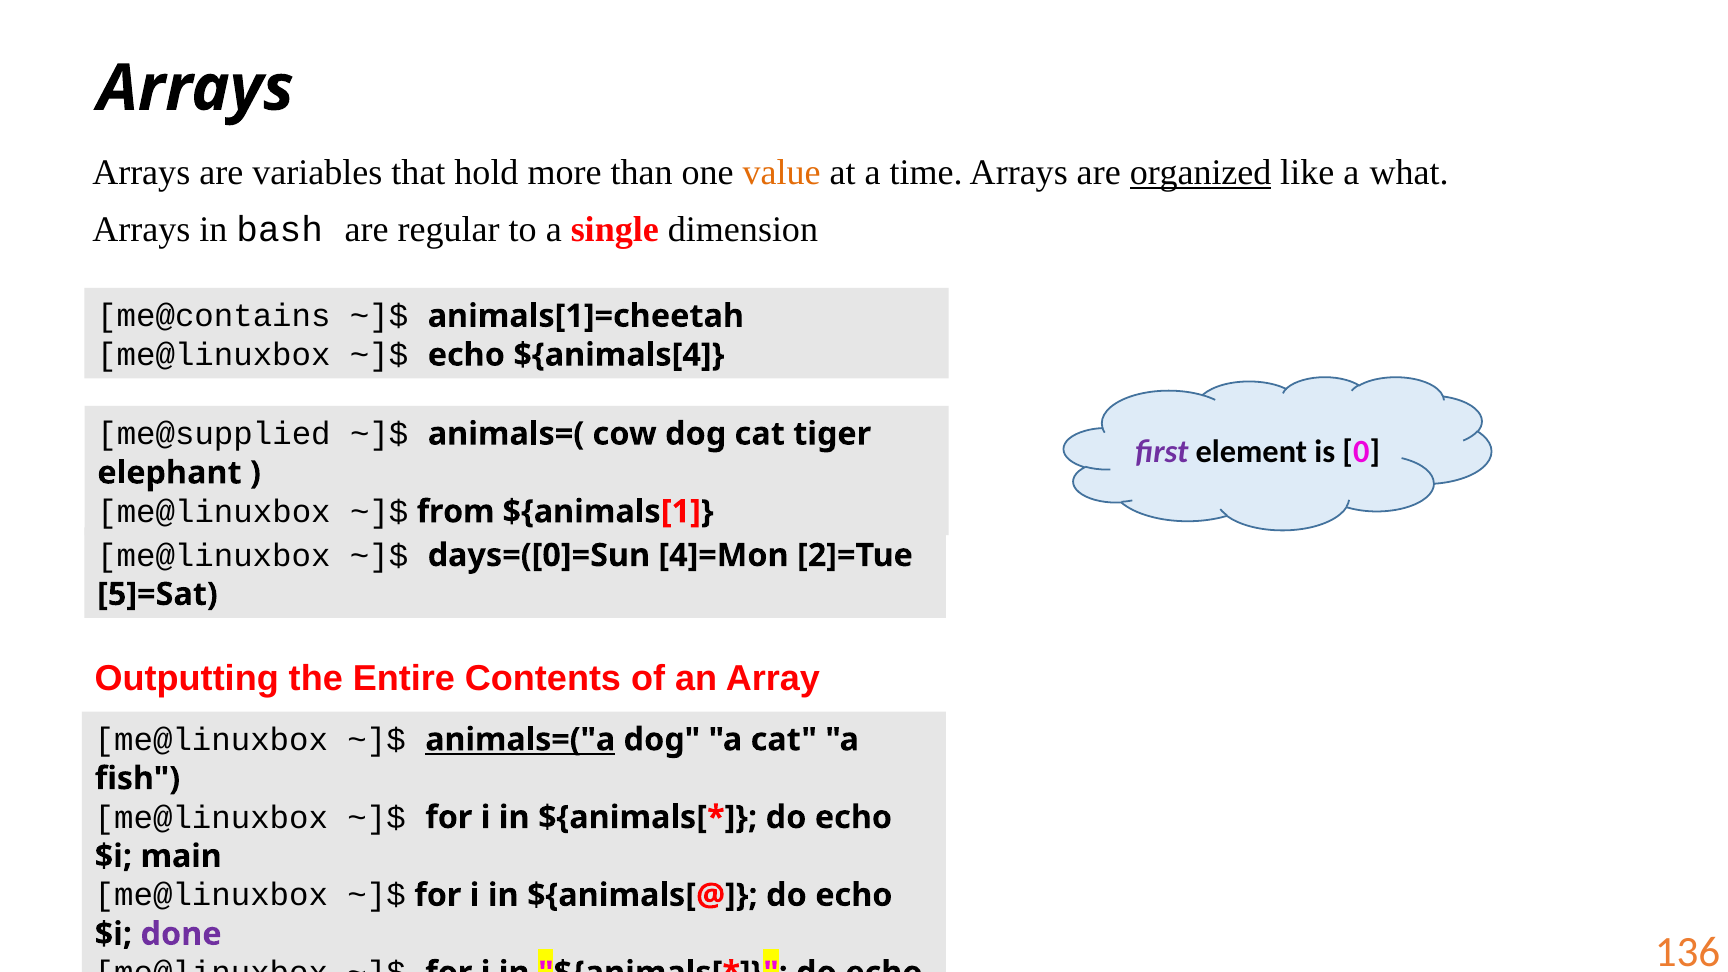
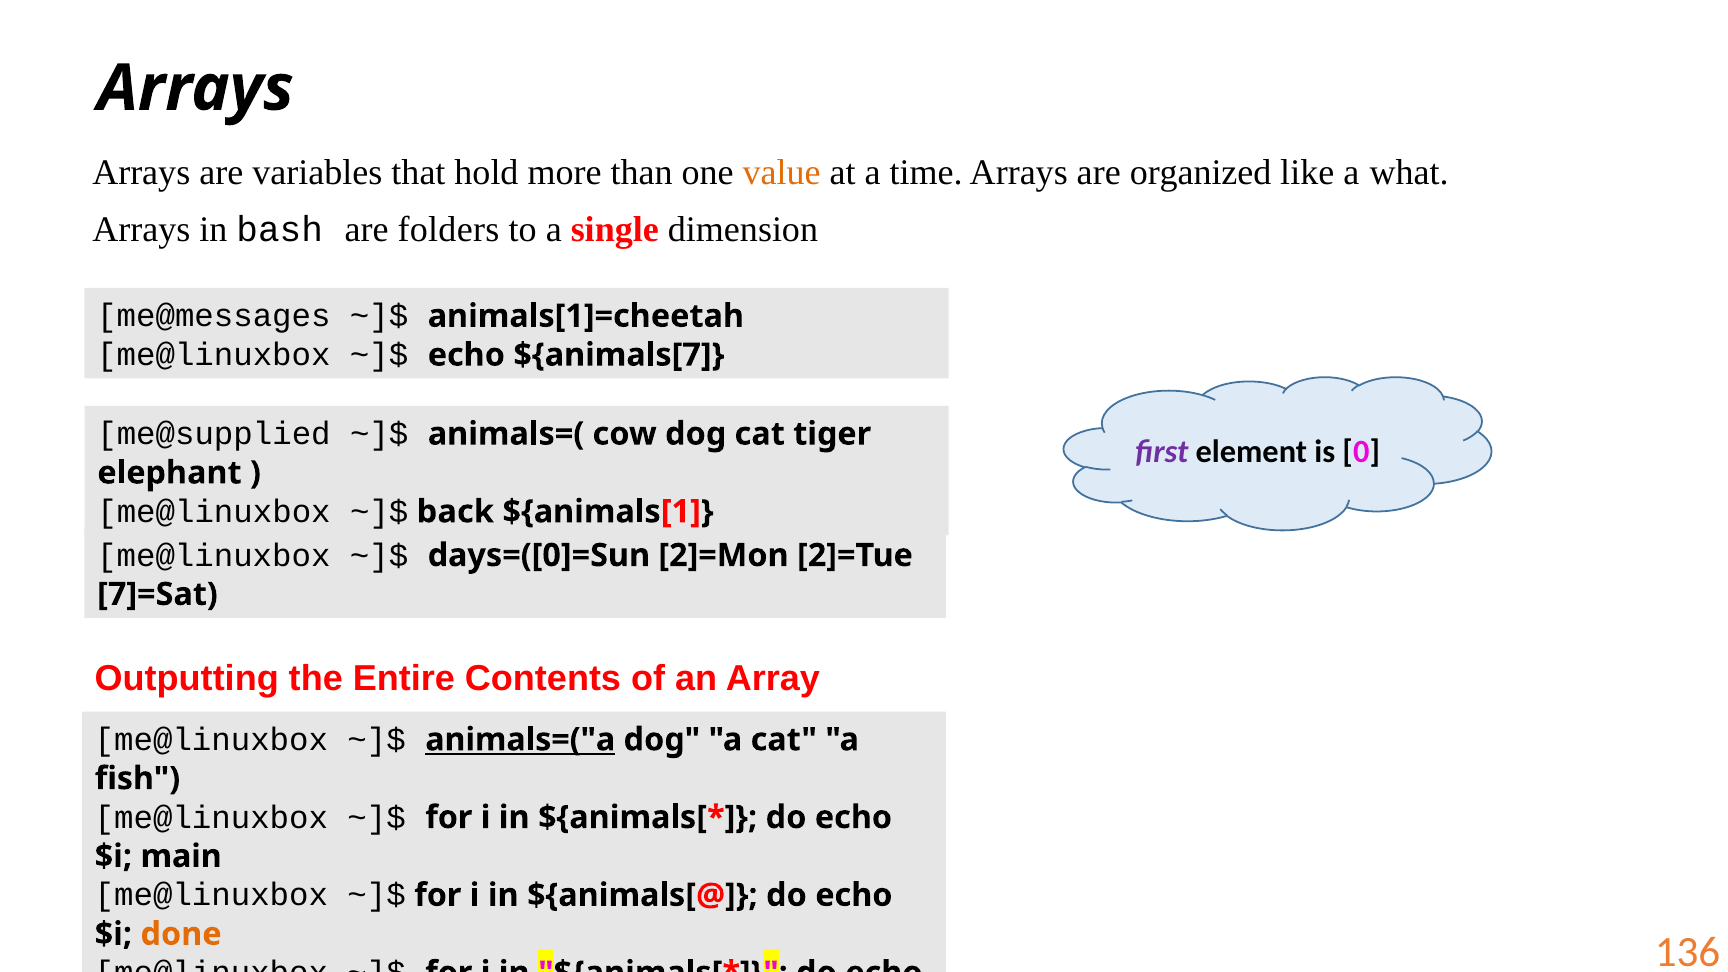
organized underline: present -> none (1201, 173)
regular: regular -> folders (448, 230)
me@contains: me@contains -> me@messages (214, 316)
${animals[4: ${animals[4 -> ${animals[7 (619, 355)
from: from -> back (455, 512)
4]=Mon: 4]=Mon -> 2]=Mon (723, 555)
5]=Sat: 5]=Sat -> 7]=Sat (158, 594)
done colour: purple -> orange (181, 934)
